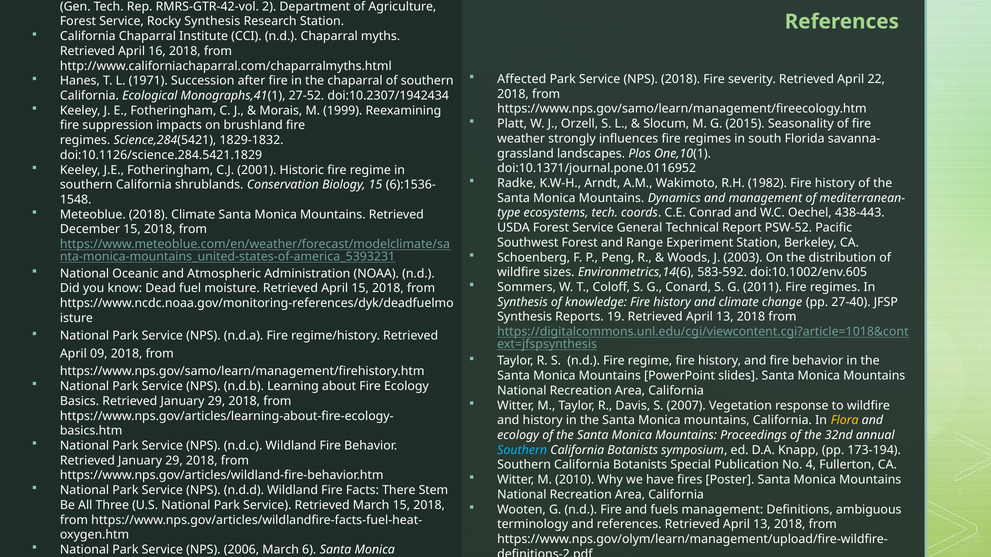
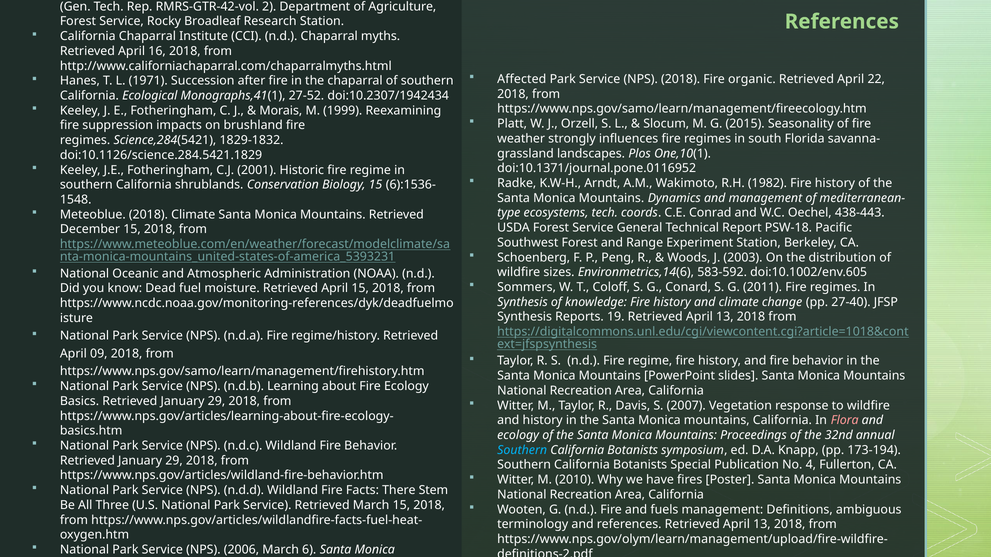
Rocky Synthesis: Synthesis -> Broadleaf (212, 21)
severity: severity -> organic (752, 79)
PSW-52: PSW-52 -> PSW-18 (788, 228)
Flora colour: yellow -> pink (845, 421)
